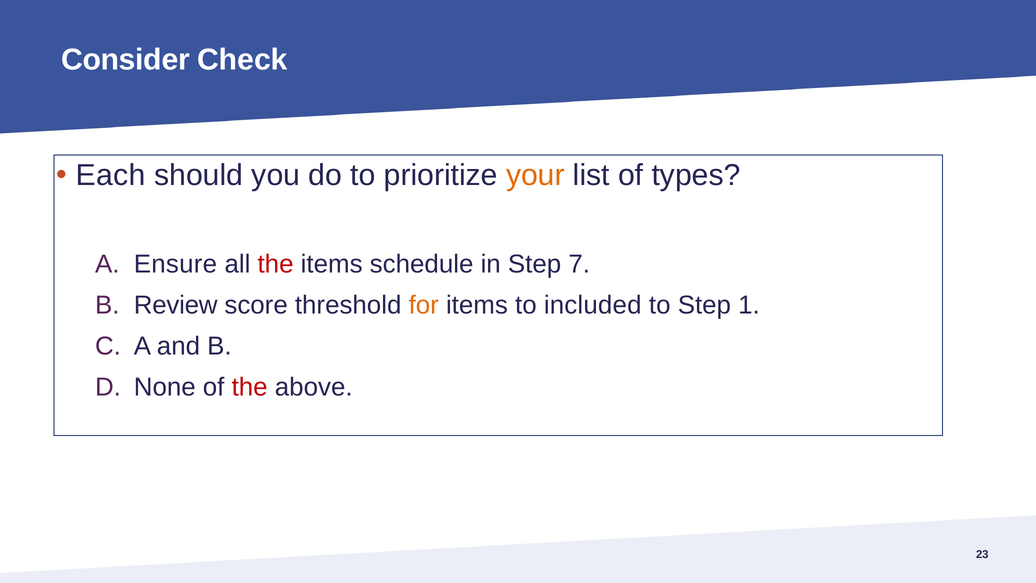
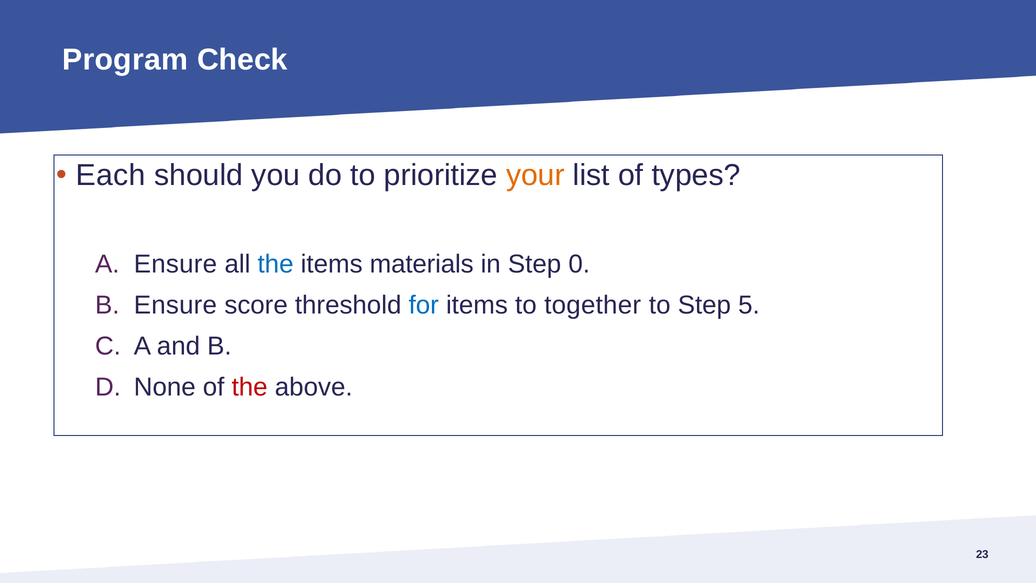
Consider: Consider -> Program (125, 60)
the colour: red -> blue (276, 264)
schedule: schedule -> materials (422, 264)
7: 7 -> 0 (579, 264)
B Review: Review -> Ensure (175, 305)
for colour: orange -> blue (424, 305)
included: included -> together (593, 305)
1: 1 -> 5 (749, 305)
